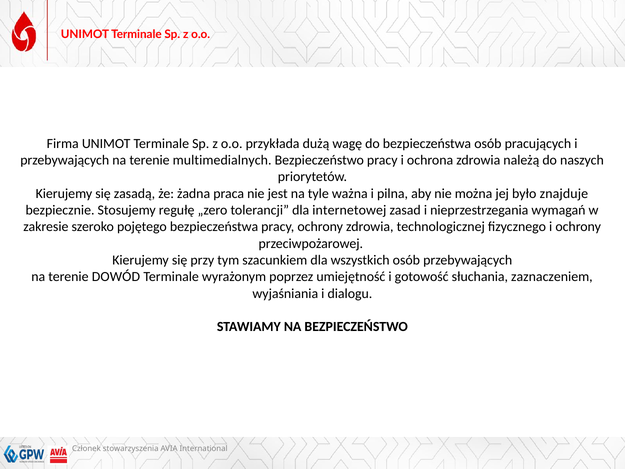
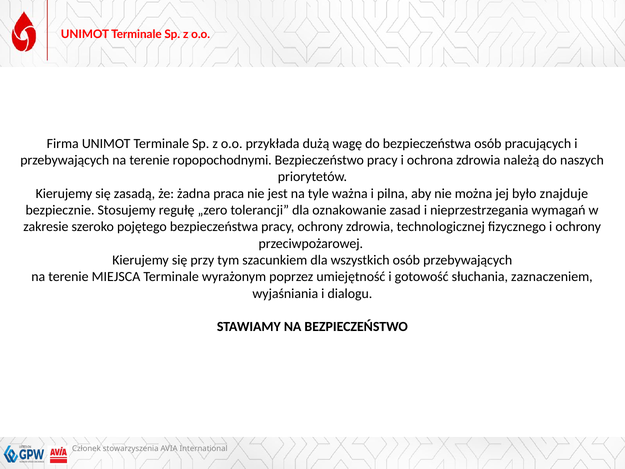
multimedialnych: multimedialnych -> ropopochodnymi (222, 160)
internetowej: internetowej -> oznakowanie (349, 210)
DOWÓD: DOWÓD -> MIEJSCA (116, 277)
